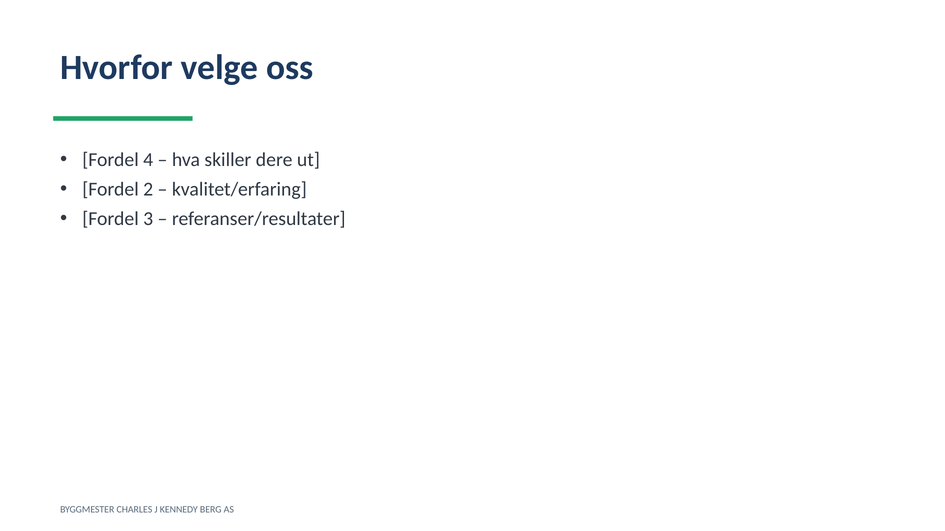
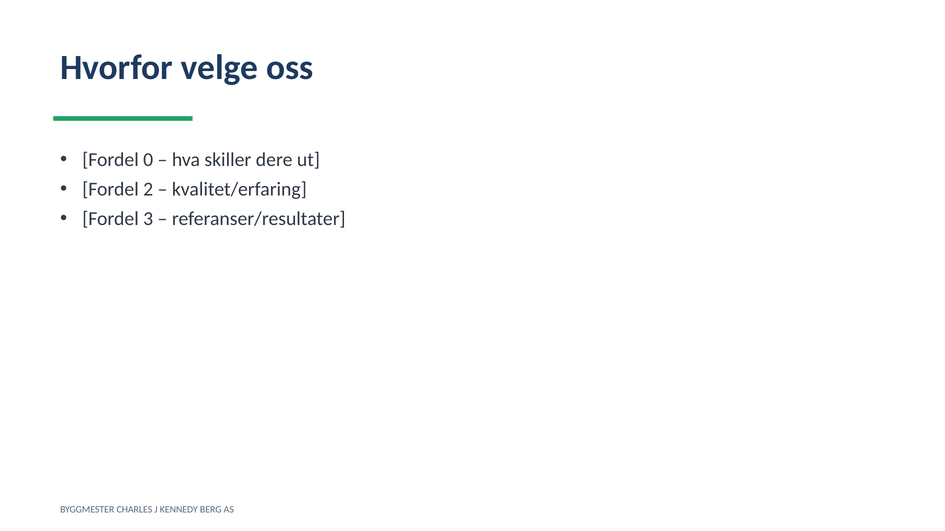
4: 4 -> 0 (148, 160)
